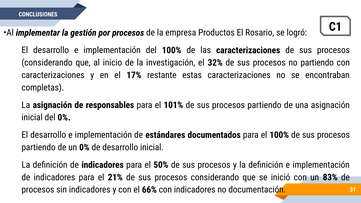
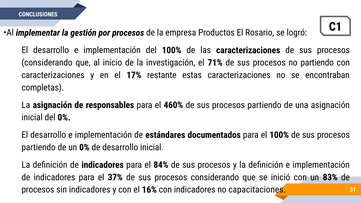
32%: 32% -> 71% (215, 63)
101%: 101% -> 460% (173, 105)
50%: 50% -> 84% (161, 165)
21%: 21% -> 37% (115, 177)
66%: 66% -> 16% (149, 190)
documentación: documentación -> capacitaciones (257, 190)
